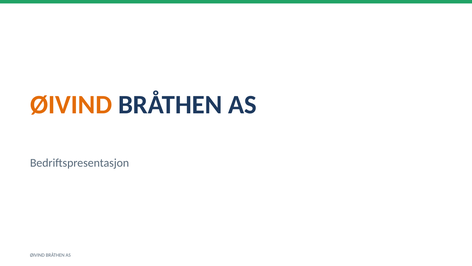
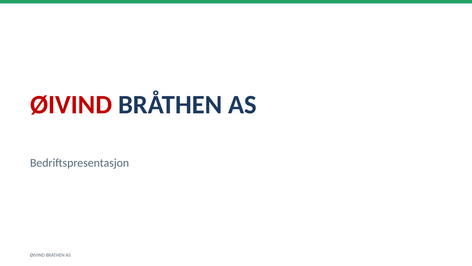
ØIVIND colour: orange -> red (71, 105)
